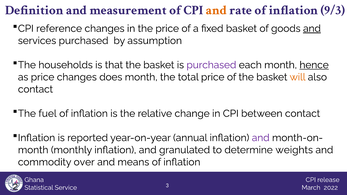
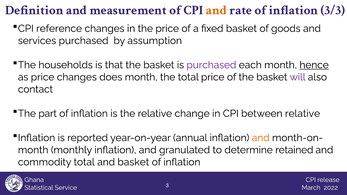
9/3: 9/3 -> 3/3 (333, 10)
and underline: present -> none (312, 29)
will colour: orange -> purple (298, 77)
fuel: fuel -> part (48, 114)
between contact: contact -> relative (303, 114)
and colour: purple -> orange (261, 138)
weights: weights -> retained (294, 150)
commodity over: over -> total (84, 162)
and means: means -> basket (133, 162)
